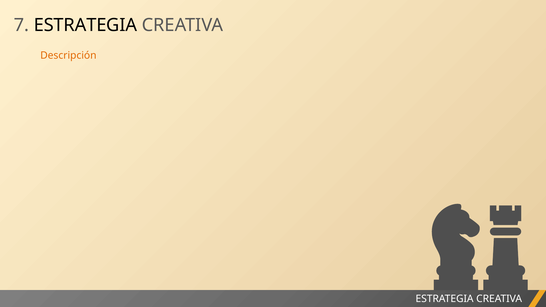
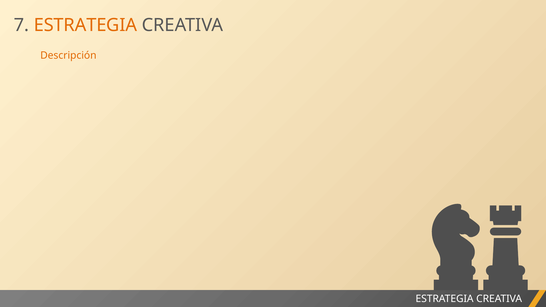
ESTRATEGIA colour: black -> orange (85, 25)
